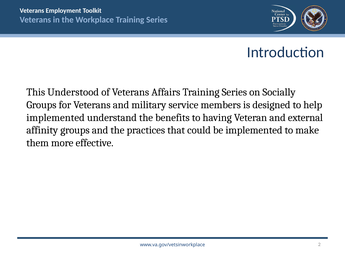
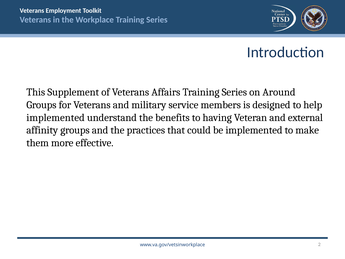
Understood: Understood -> Supplement (73, 92)
Socially: Socially -> Around (279, 92)
